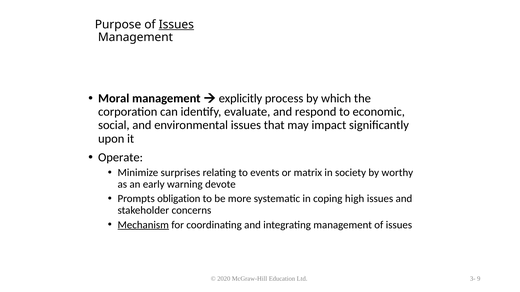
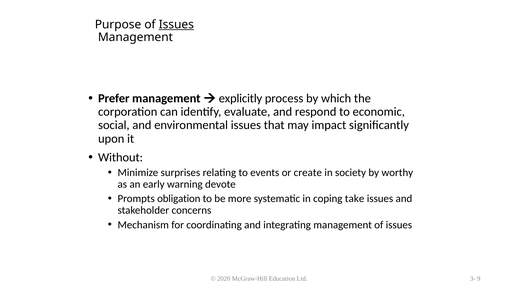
Moral: Moral -> Prefer (114, 98)
Operate: Operate -> Without (121, 158)
matrix: matrix -> create (308, 173)
high: high -> take (355, 199)
Mechanism underline: present -> none (143, 225)
